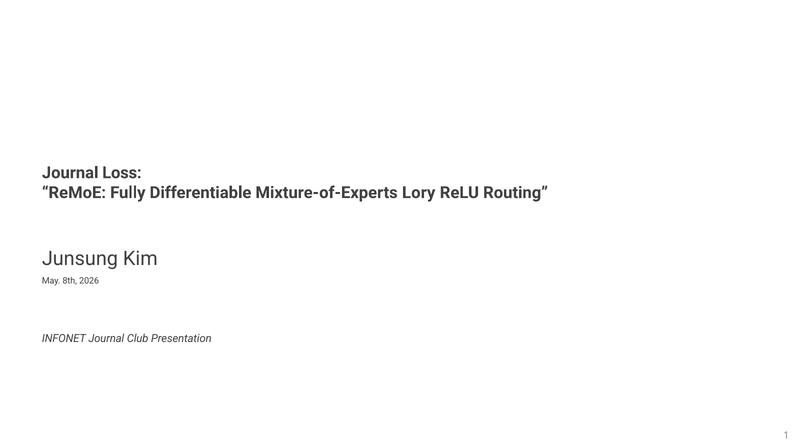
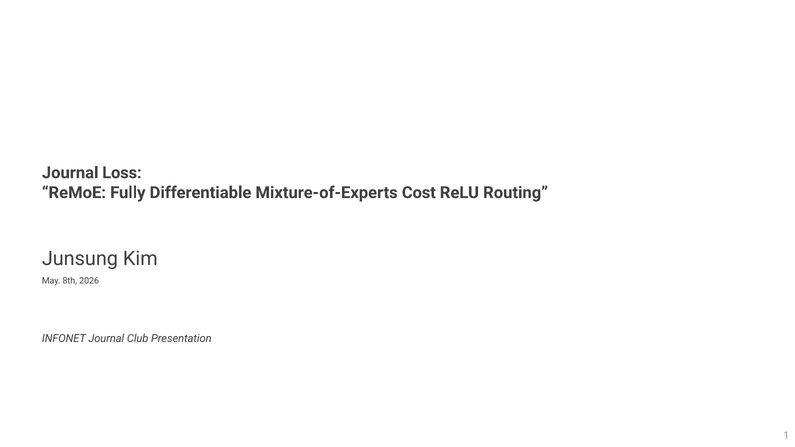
Lory: Lory -> Cost (419, 193)
